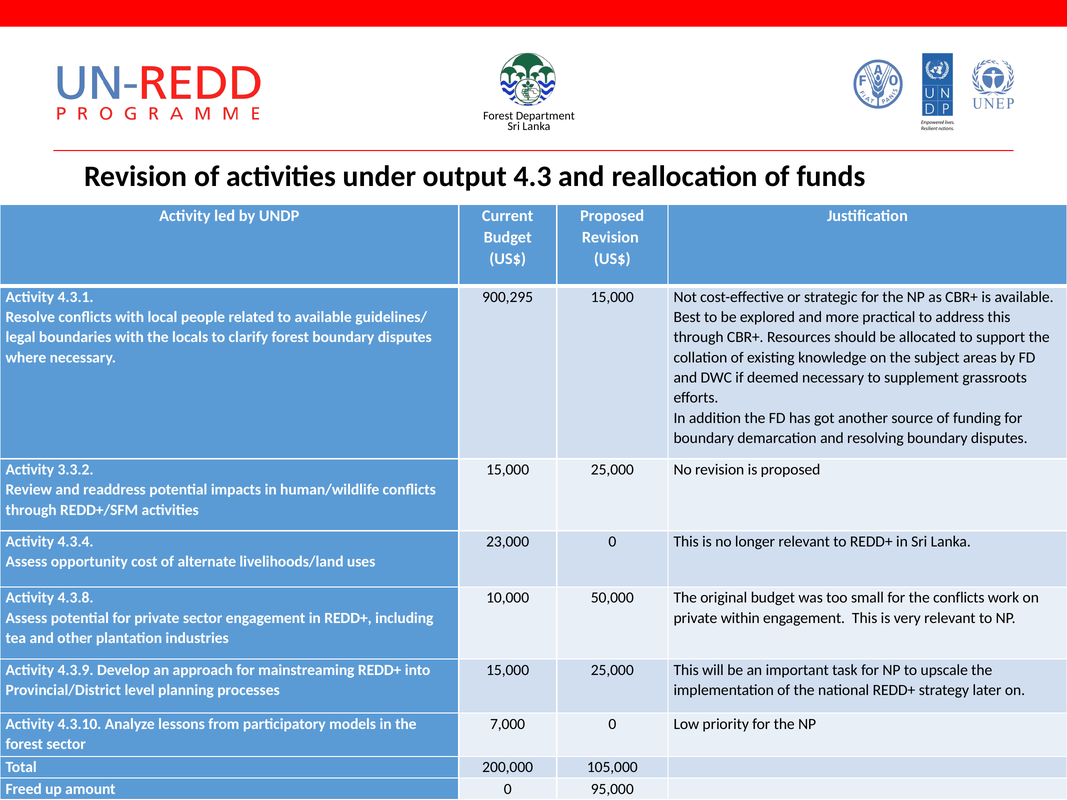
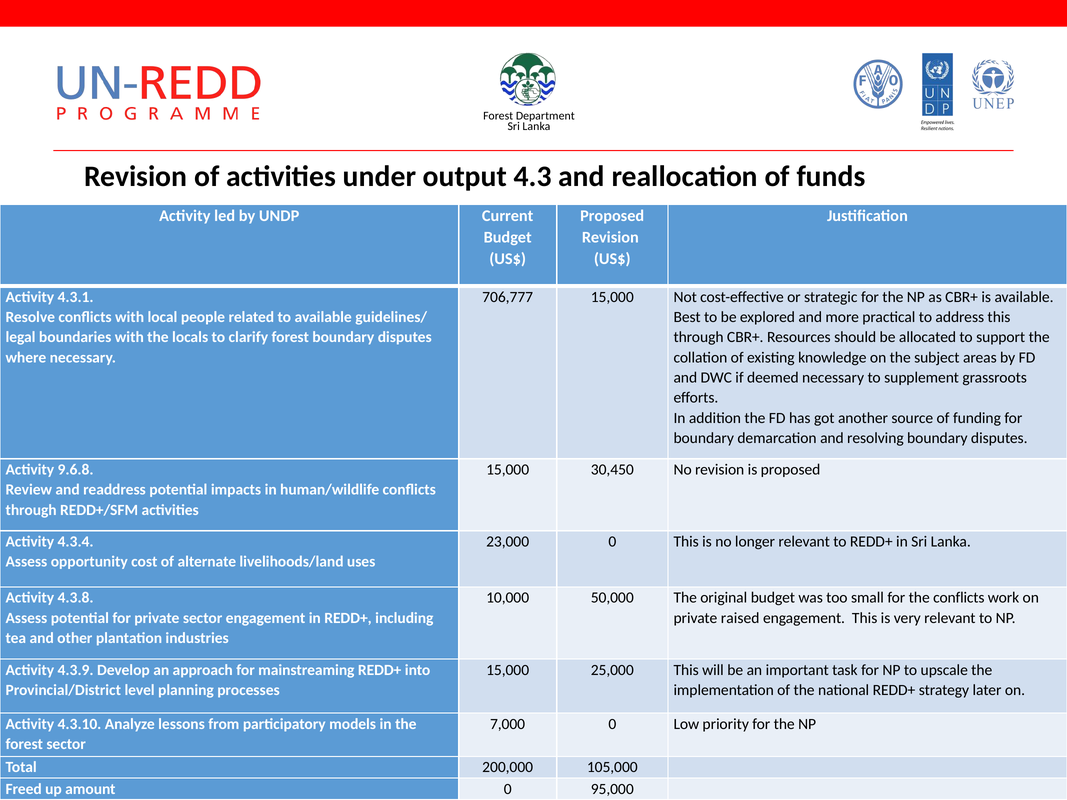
900,295: 900,295 -> 706,777 (508, 297)
3.3.2: 3.3.2 -> 9.6.8 (76, 470)
25,000: 25,000 -> 30,450 (612, 470)
within: within -> raised (740, 618)
